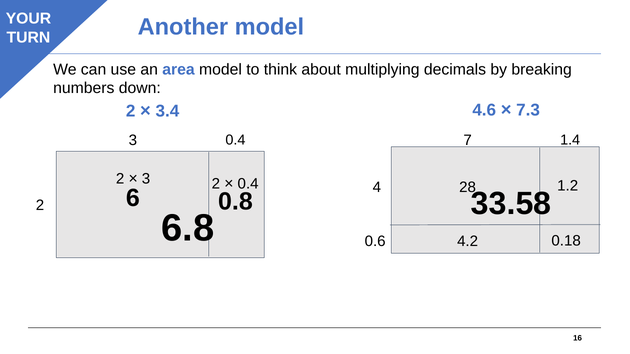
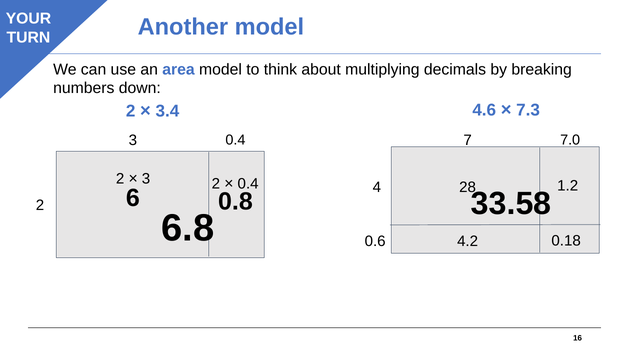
1.4: 1.4 -> 7.0 (570, 140)
